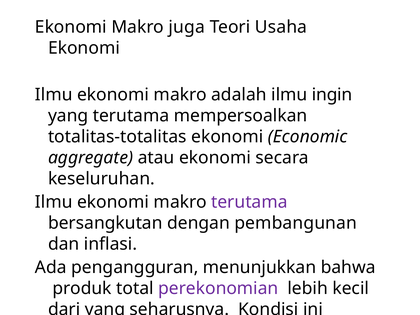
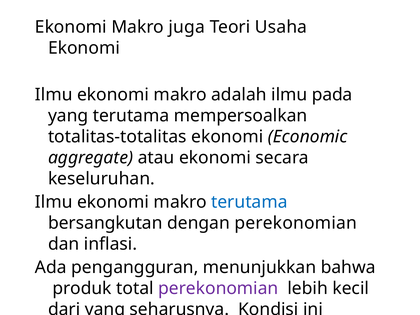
ilmu ingin: ingin -> pada (332, 95)
terutama colour: purple -> blue (249, 202)
dengan pembangunan: pembangunan -> perekonomian (296, 223)
